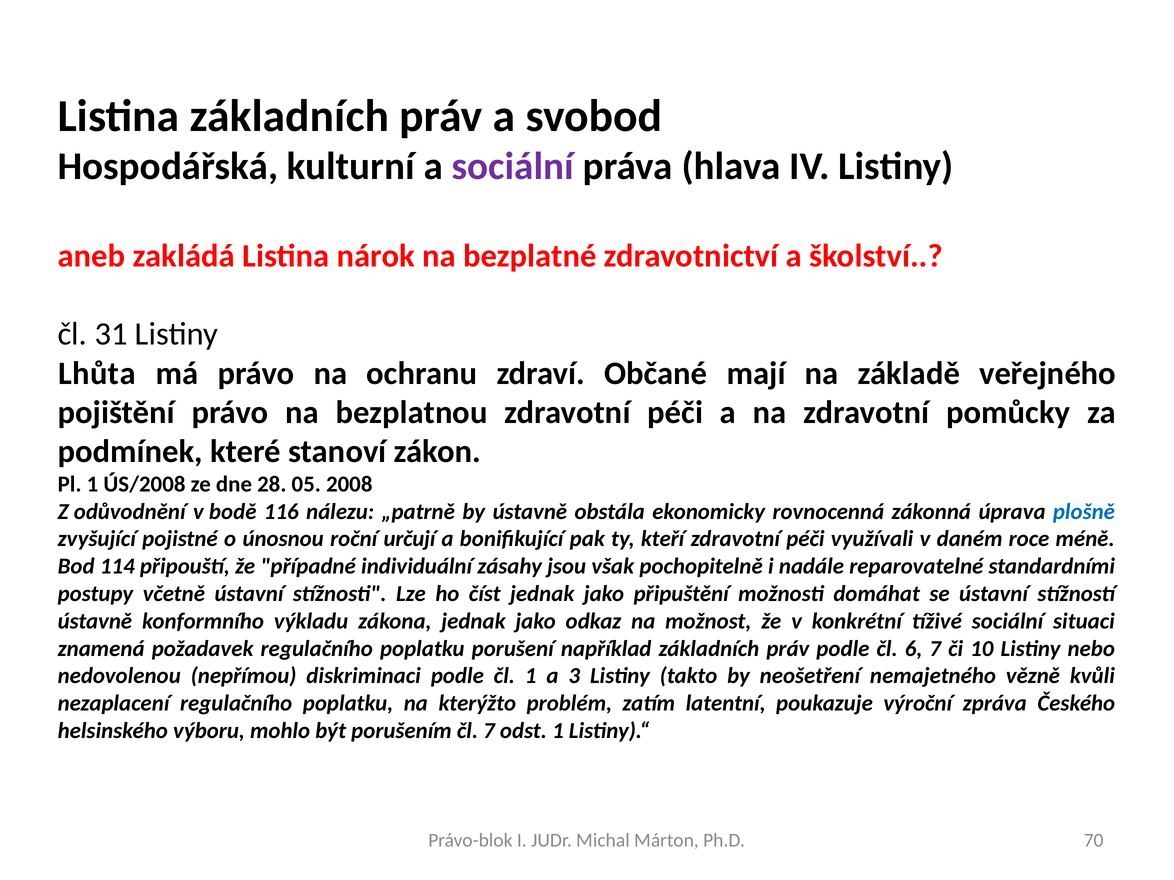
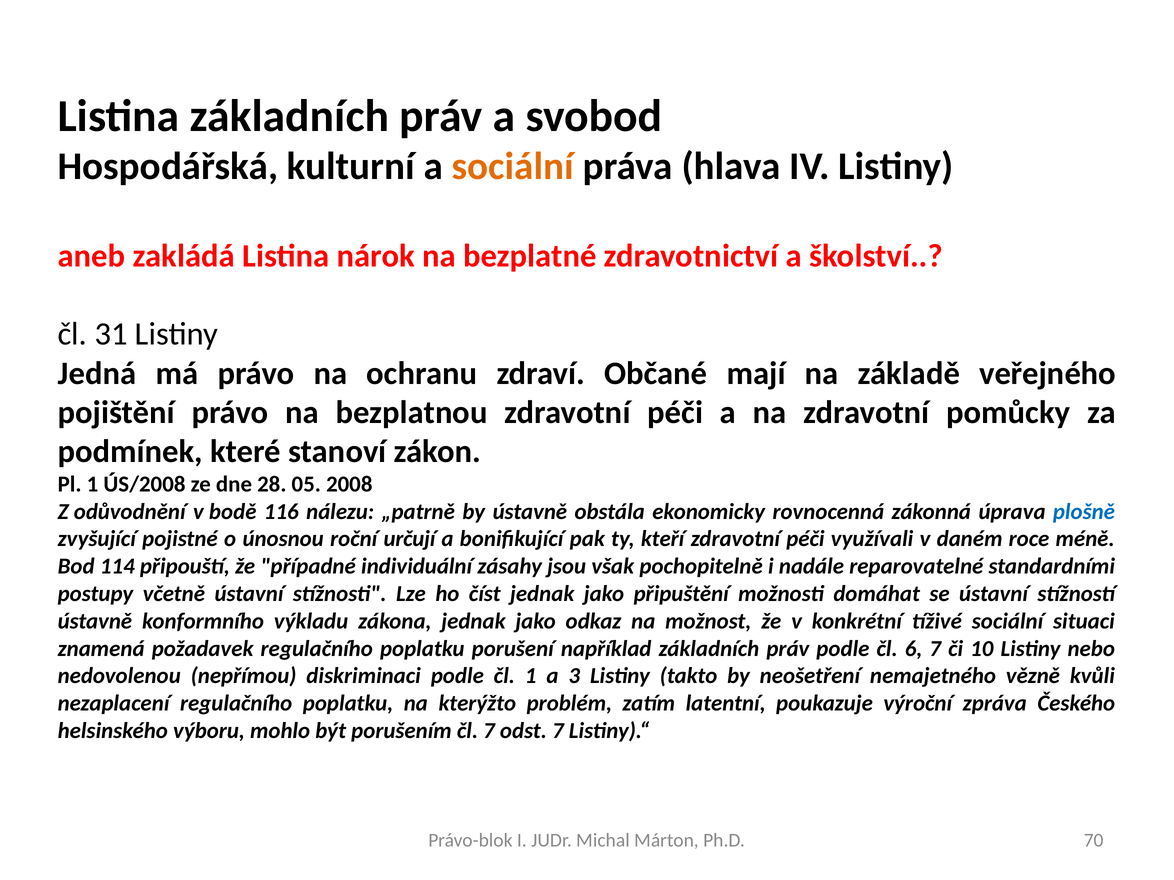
sociální colour: purple -> orange (513, 167)
Lhůta: Lhůta -> Jedná (97, 374)
odst 1: 1 -> 7 (558, 731)
